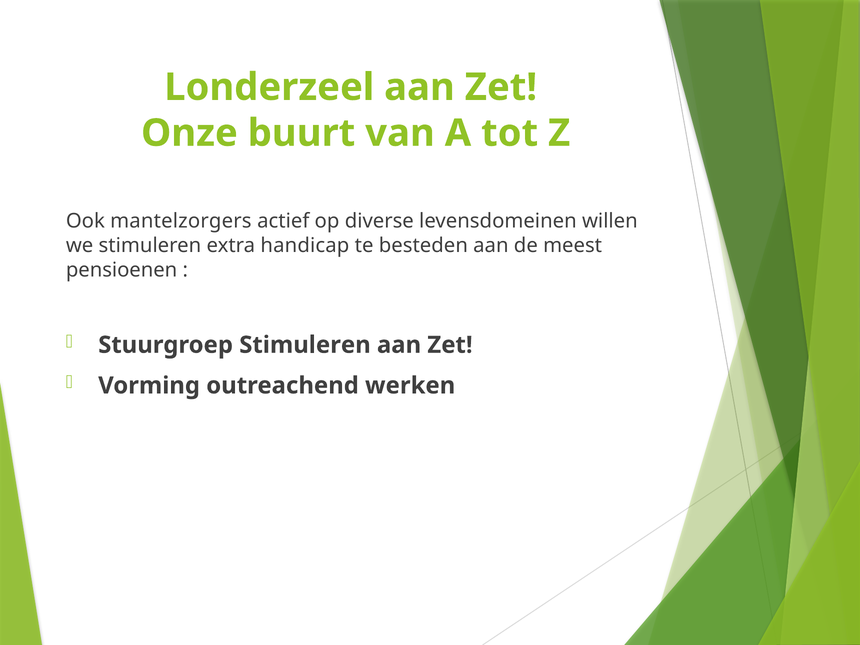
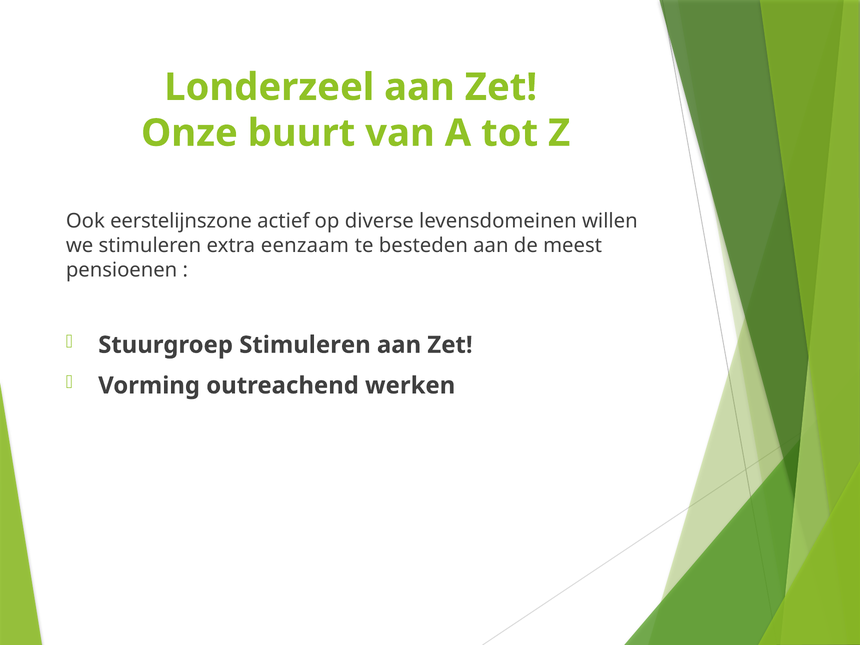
mantelzorgers: mantelzorgers -> eerstelijnszone (181, 221)
handicap: handicap -> eenzaam (305, 246)
